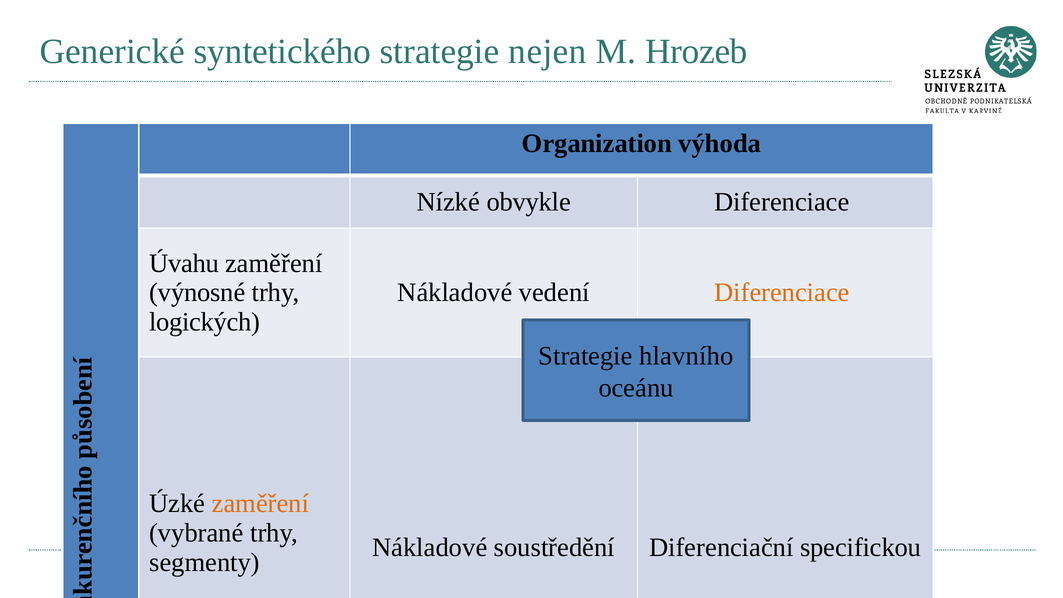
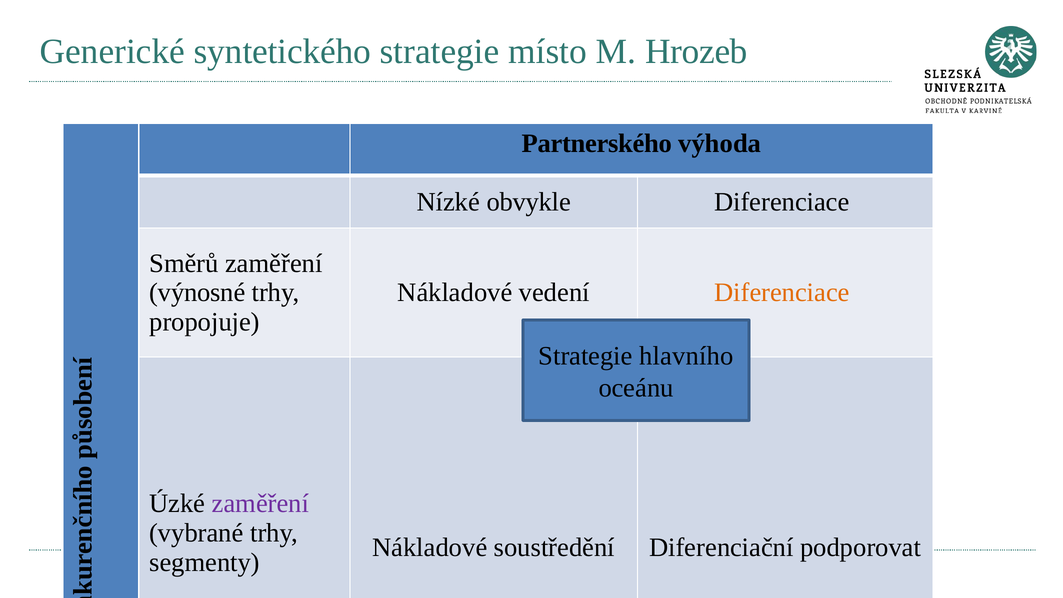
nejen: nejen -> místo (548, 52)
Organization: Organization -> Partnerského (597, 143)
Úvahu: Úvahu -> Směrů (184, 263)
logických: logických -> propojuje (205, 322)
zaměření colour: orange -> purple (260, 504)
specifickou: specifickou -> podporovat (861, 548)
